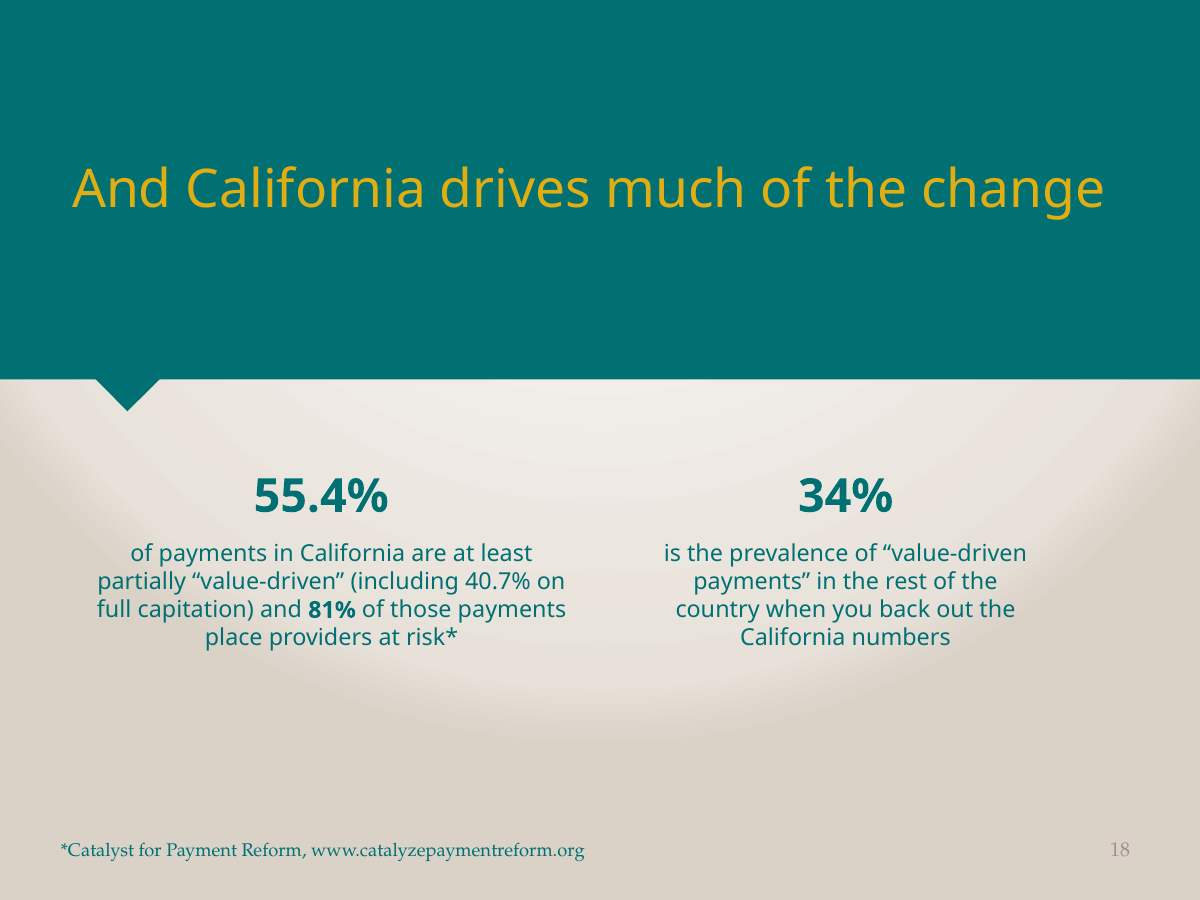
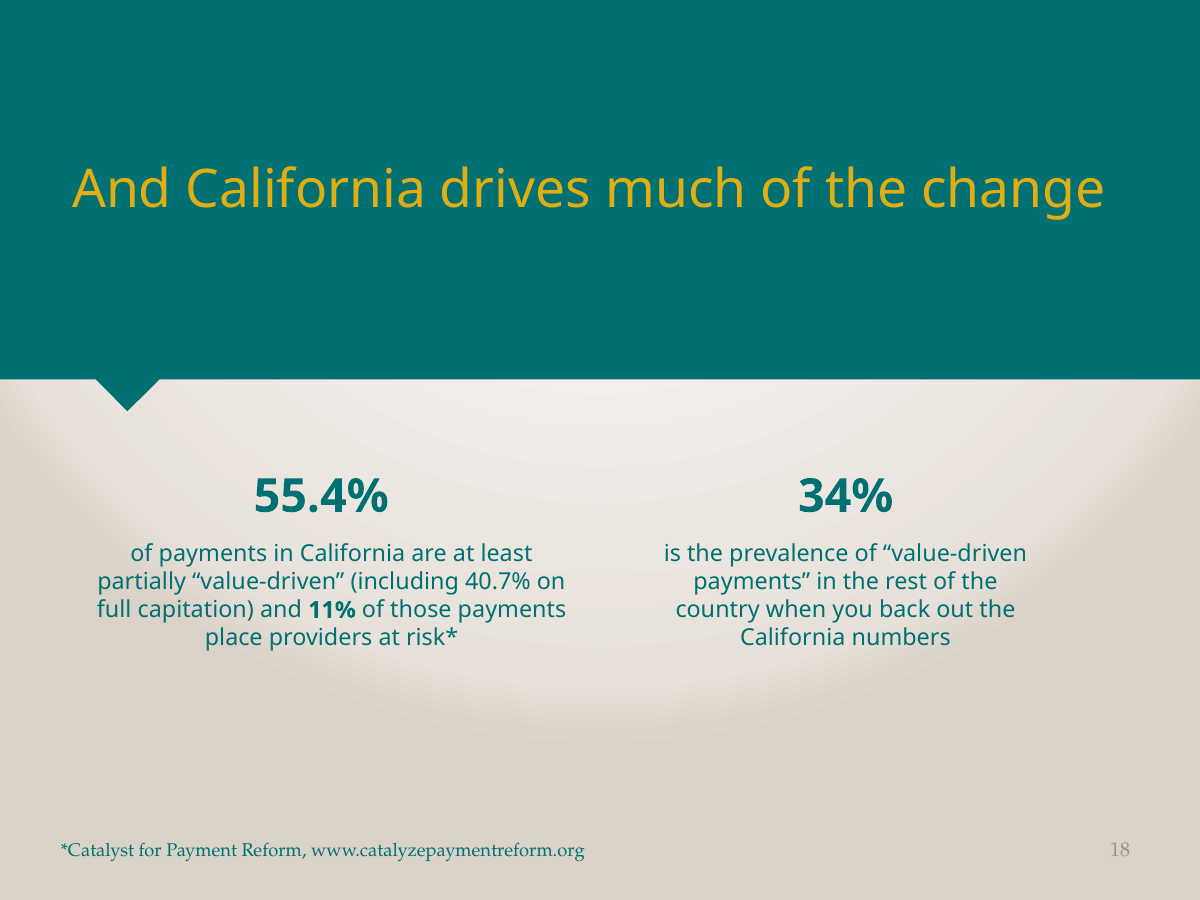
81%: 81% -> 11% (332, 610)
